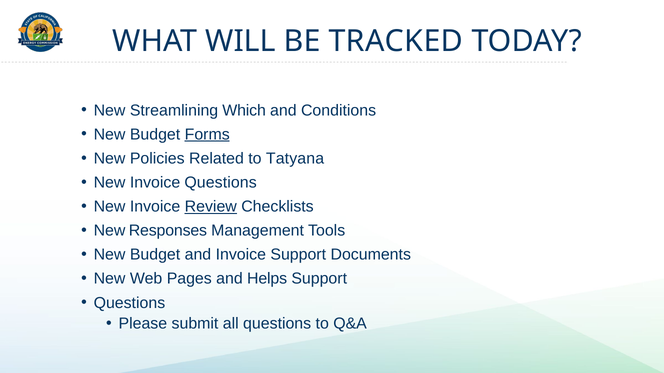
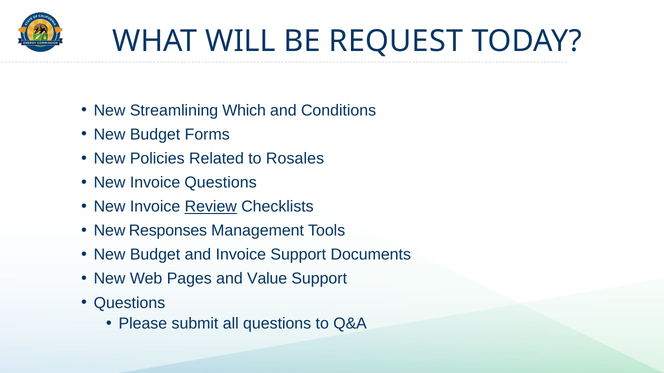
TRACKED: TRACKED -> REQUEST (396, 41)
Forms underline: present -> none (207, 135)
Tatyana: Tatyana -> Rosales (295, 159)
Helps: Helps -> Value (267, 279)
